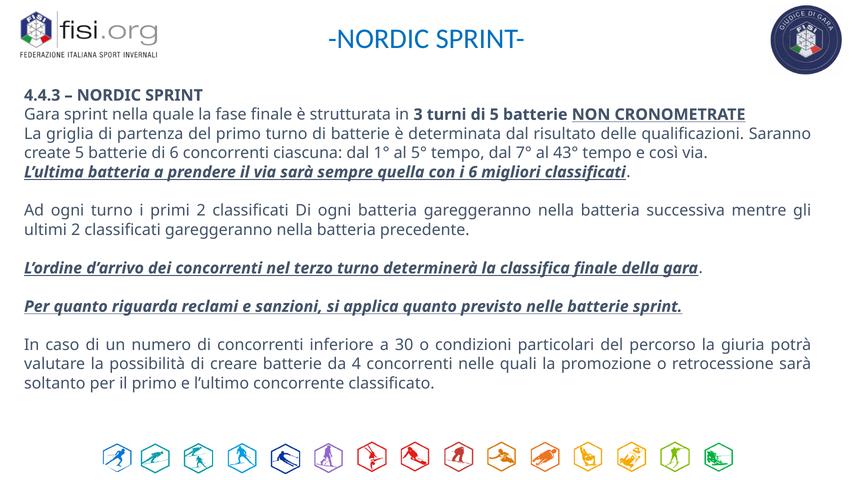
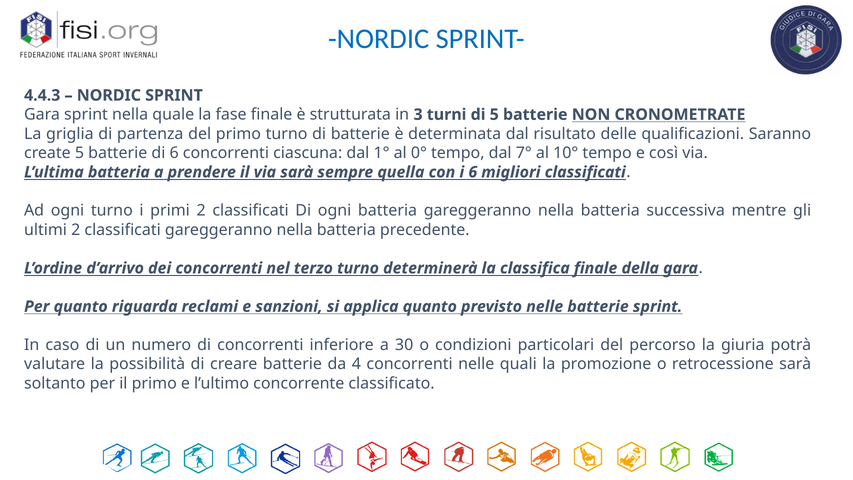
5°: 5° -> 0° (419, 153)
43°: 43° -> 10° (566, 153)
